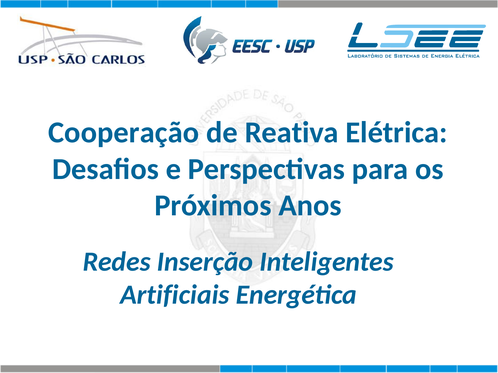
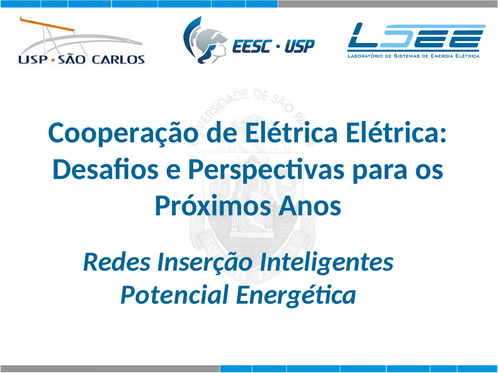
de Reativa: Reativa -> Elétrica (292, 133)
Artificiais: Artificiais -> Potencial (175, 295)
